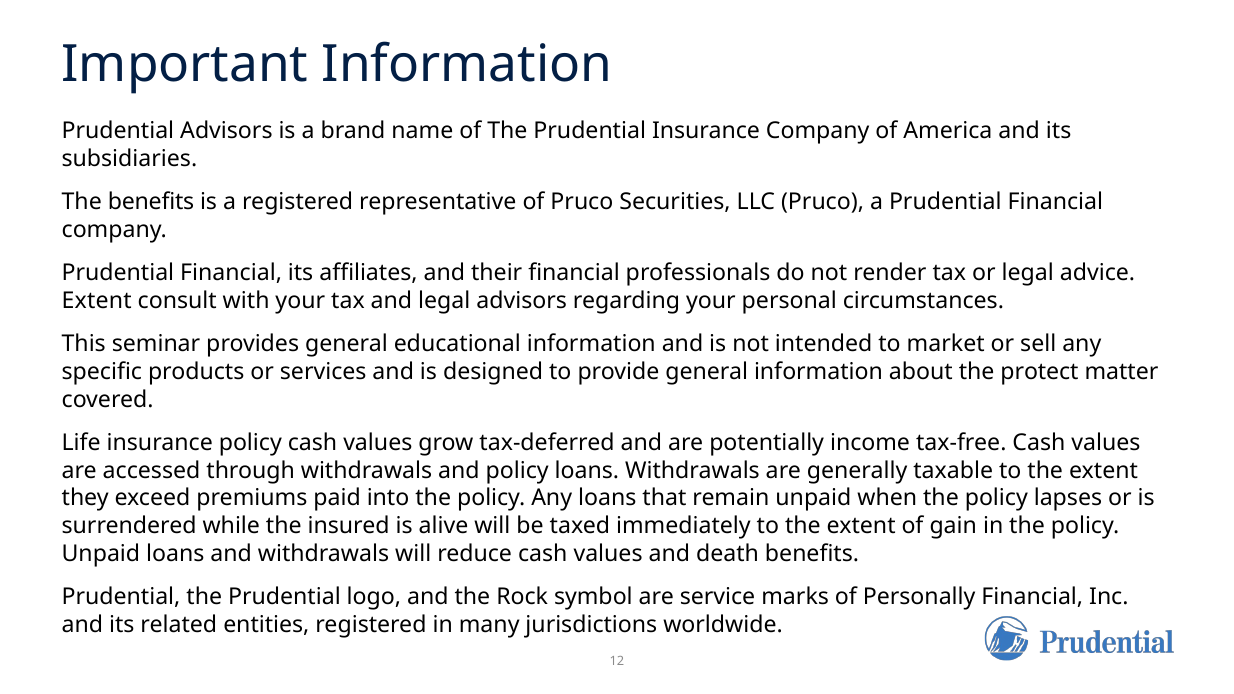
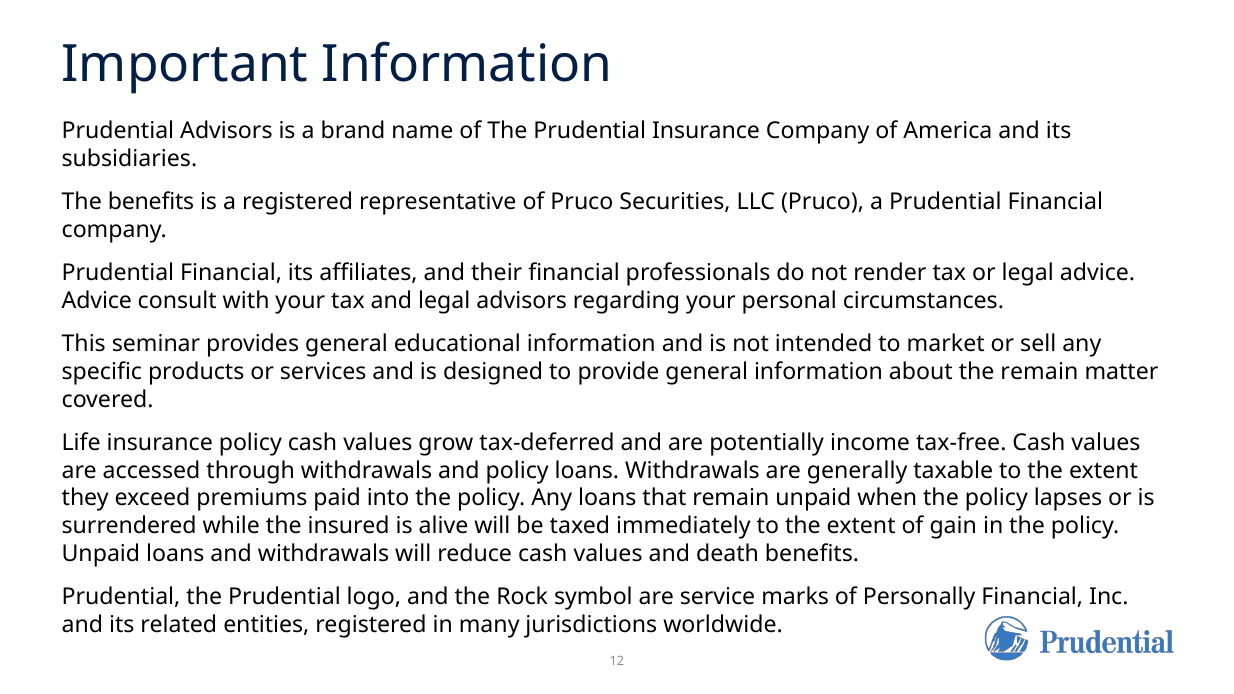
Extent: Extent -> Advice (97, 301)
the protect: protect -> remain (1039, 372)
